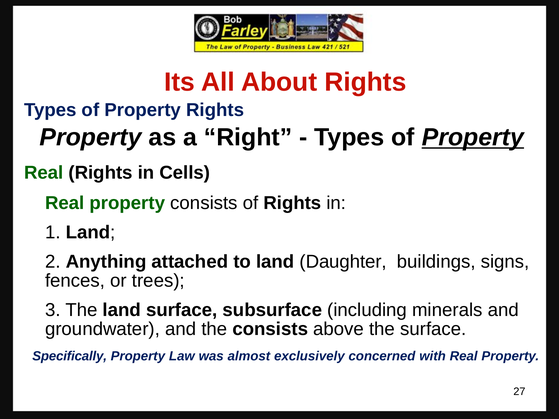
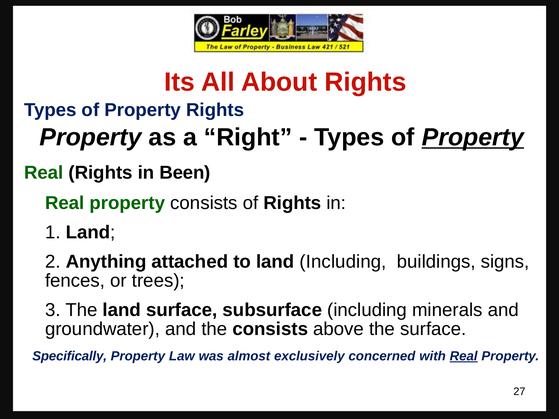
Cells: Cells -> Been (185, 173)
land Daughter: Daughter -> Including (343, 262)
Real underline: none -> present (464, 356)
